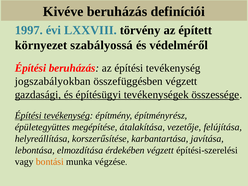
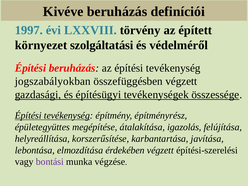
szabályossá: szabályossá -> szolgáltatási (102, 45)
vezetője: vezetője -> igazolás (184, 127)
bontási colour: orange -> purple (50, 162)
